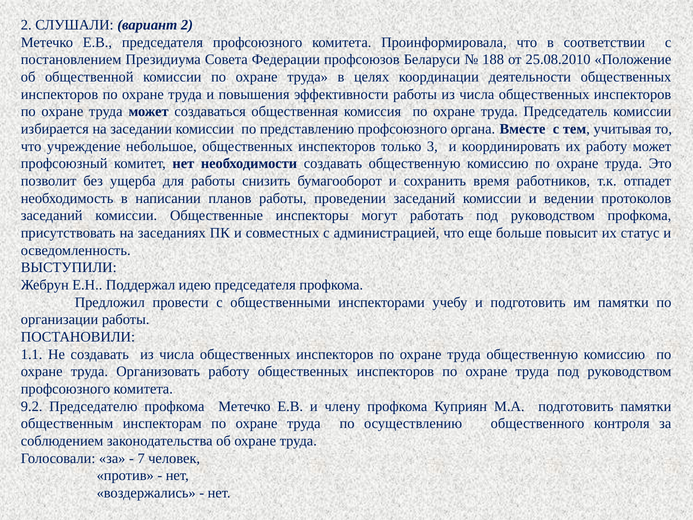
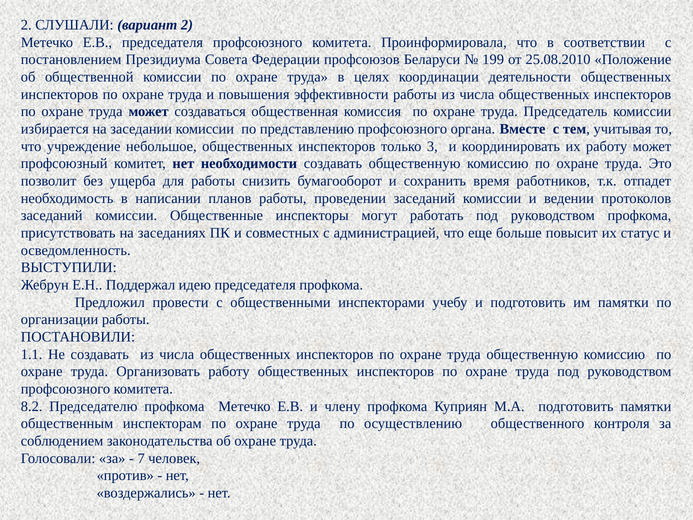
188: 188 -> 199 (493, 60)
9.2: 9.2 -> 8.2 (32, 406)
